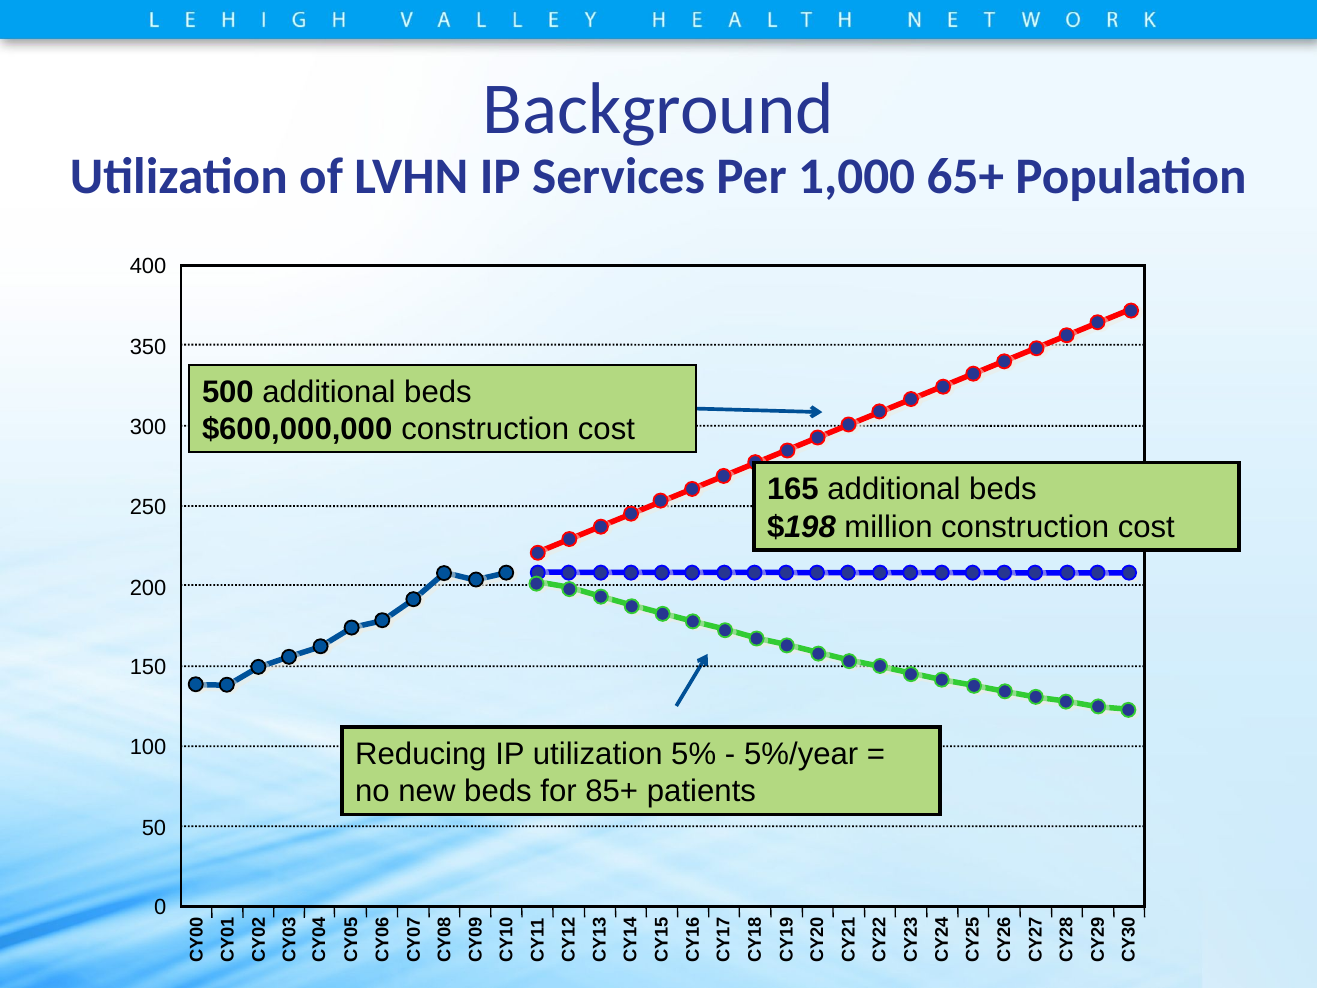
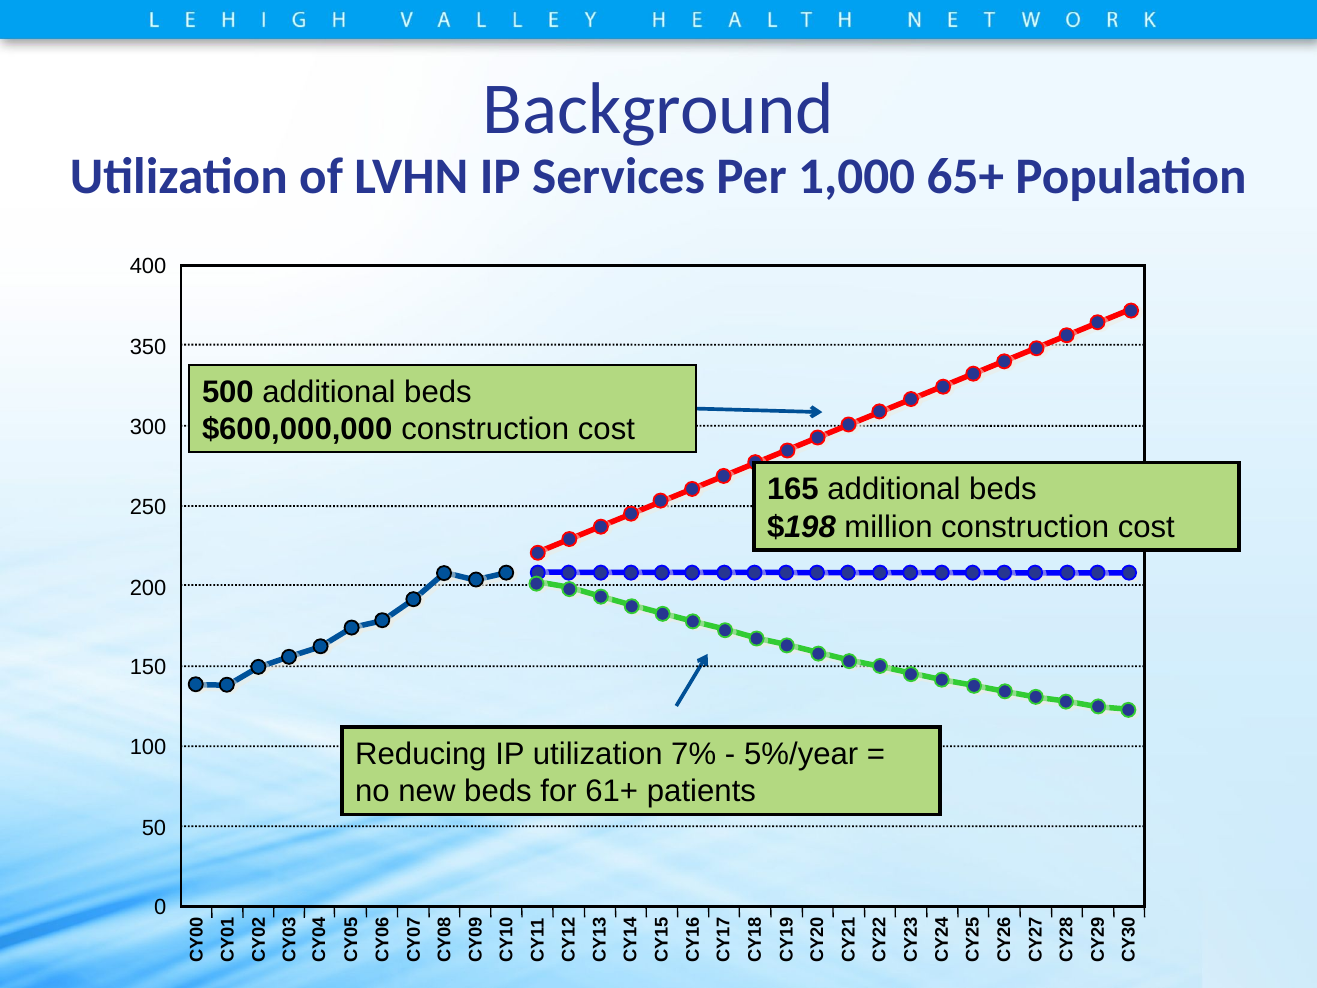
5%: 5% -> 7% (694, 754)
85+: 85+ -> 61+ (612, 791)
